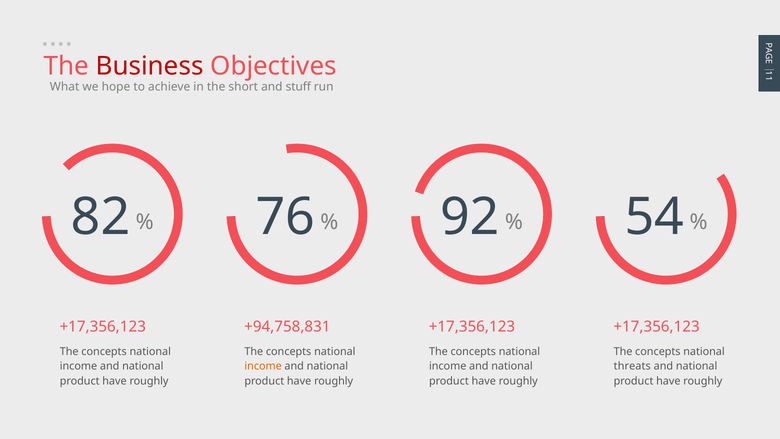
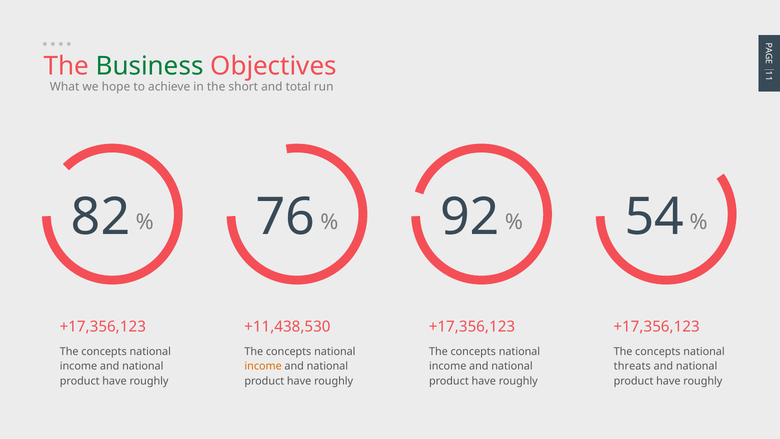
Business colour: red -> green (150, 66)
stuff: stuff -> total (298, 87)
+94,758,831: +94,758,831 -> +11,438,530 (287, 326)
